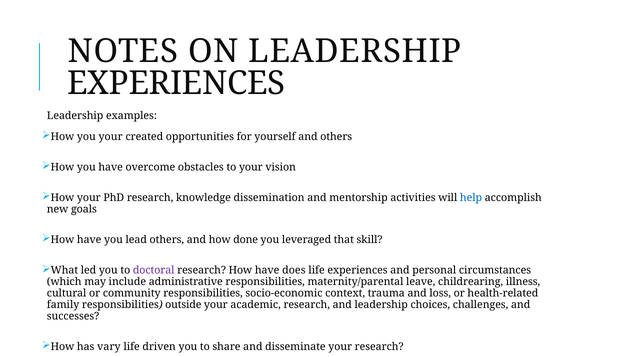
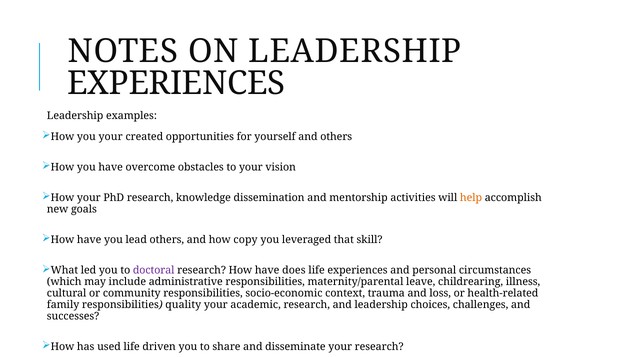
help colour: blue -> orange (471, 198)
done: done -> copy (246, 240)
outside: outside -> quality (183, 305)
vary: vary -> used (109, 347)
